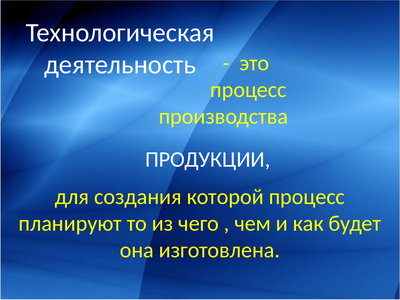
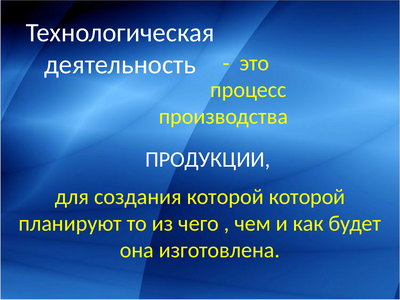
которой процесс: процесс -> которой (307, 197)
